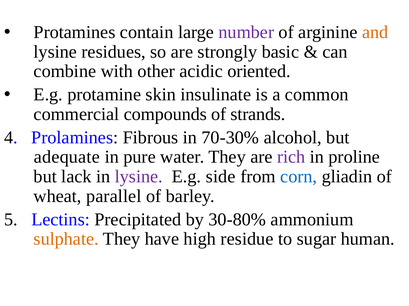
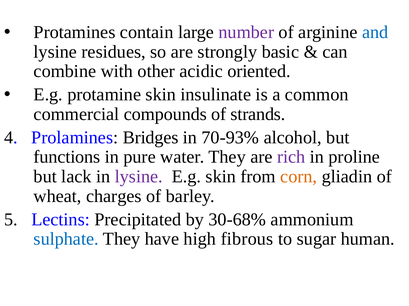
and colour: orange -> blue (375, 32)
Fibrous: Fibrous -> Bridges (151, 138)
70-30%: 70-30% -> 70-93% (230, 138)
adequate: adequate -> functions (67, 157)
E.g side: side -> skin (221, 177)
corn colour: blue -> orange (299, 177)
parallel: parallel -> charges (114, 197)
30-80%: 30-80% -> 30-68% (237, 220)
sulphate colour: orange -> blue (66, 240)
residue: residue -> fibrous (247, 240)
